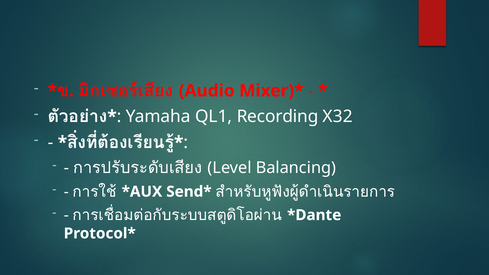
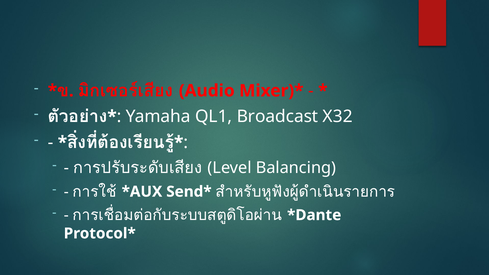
Recording: Recording -> Broadcast (277, 117)
